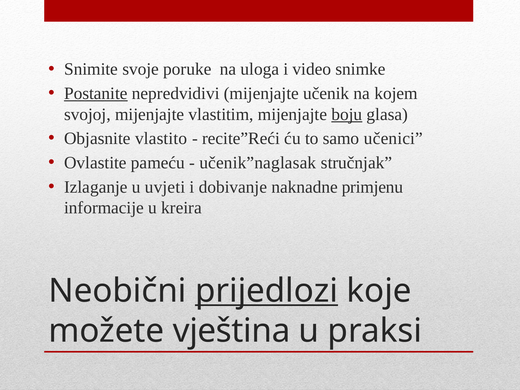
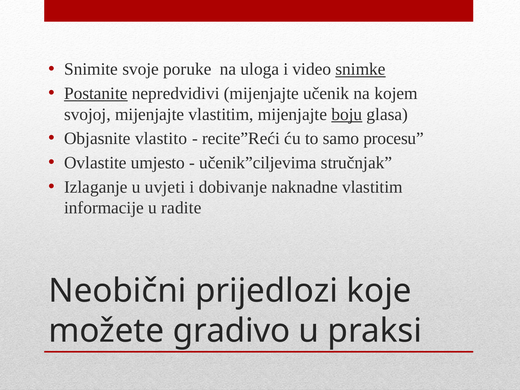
snimke underline: none -> present (360, 69)
učenici: učenici -> procesu (394, 139)
pameću: pameću -> umjesto (158, 163)
učenik”naglasak: učenik”naglasak -> učenik”ciljevima (258, 163)
naknadne primjenu: primjenu -> vlastitim (372, 187)
kreira: kreira -> radite (181, 208)
prijedlozi underline: present -> none (267, 291)
vještina: vještina -> gradivo (232, 331)
